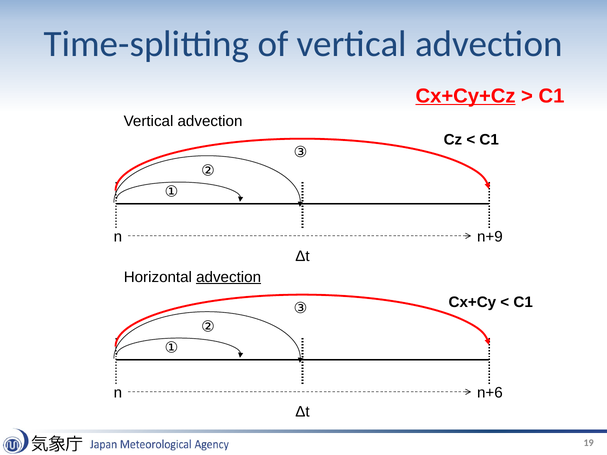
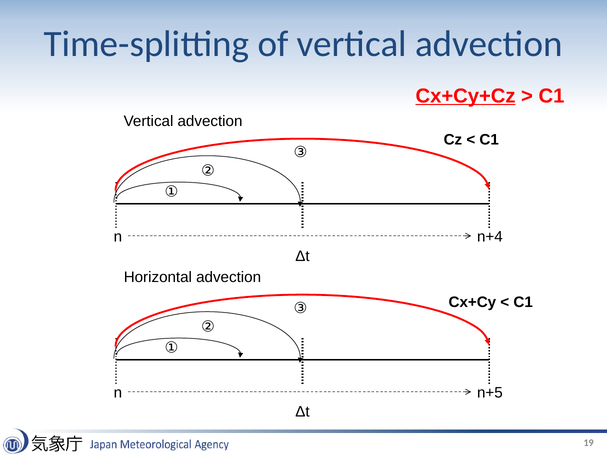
n+9: n+9 -> n+4 (490, 237)
advection underline: present -> none (229, 277)
n+6: n+6 -> n+5 (490, 393)
